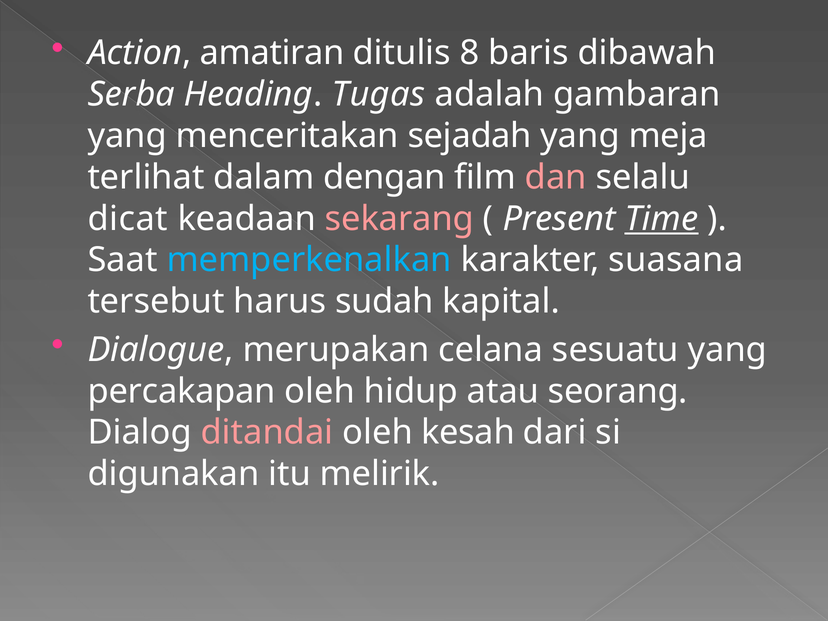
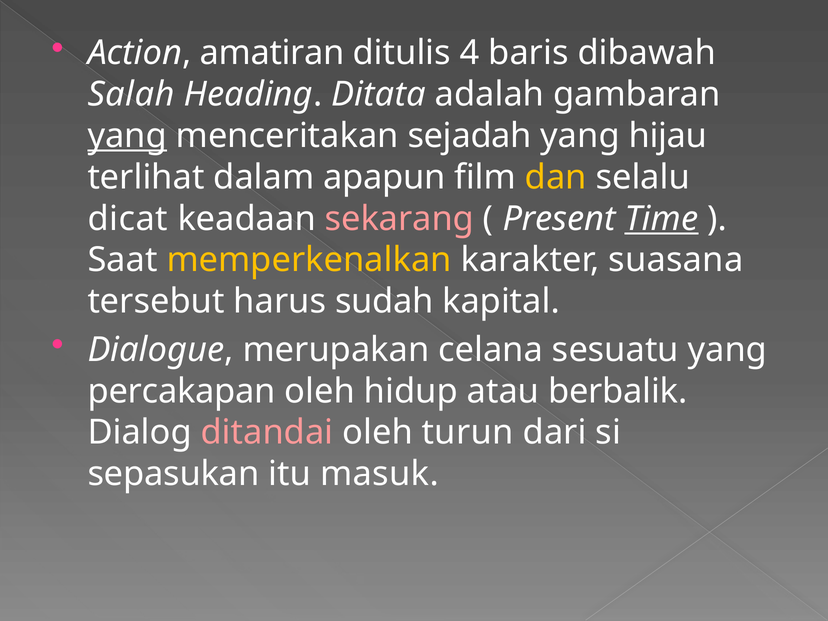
8: 8 -> 4 (470, 53)
Serba: Serba -> Salah (131, 94)
Tugas: Tugas -> Ditata (379, 94)
yang underline: none -> present (127, 136)
meja: meja -> hijau (668, 136)
dengan: dengan -> apapun (384, 177)
dan colour: pink -> yellow (556, 177)
memperkenalkan colour: light blue -> yellow (309, 260)
seorang: seorang -> berbalik (618, 391)
kesah: kesah -> turun (468, 433)
digunakan: digunakan -> sepasukan (174, 474)
melirik: melirik -> masuk (379, 474)
